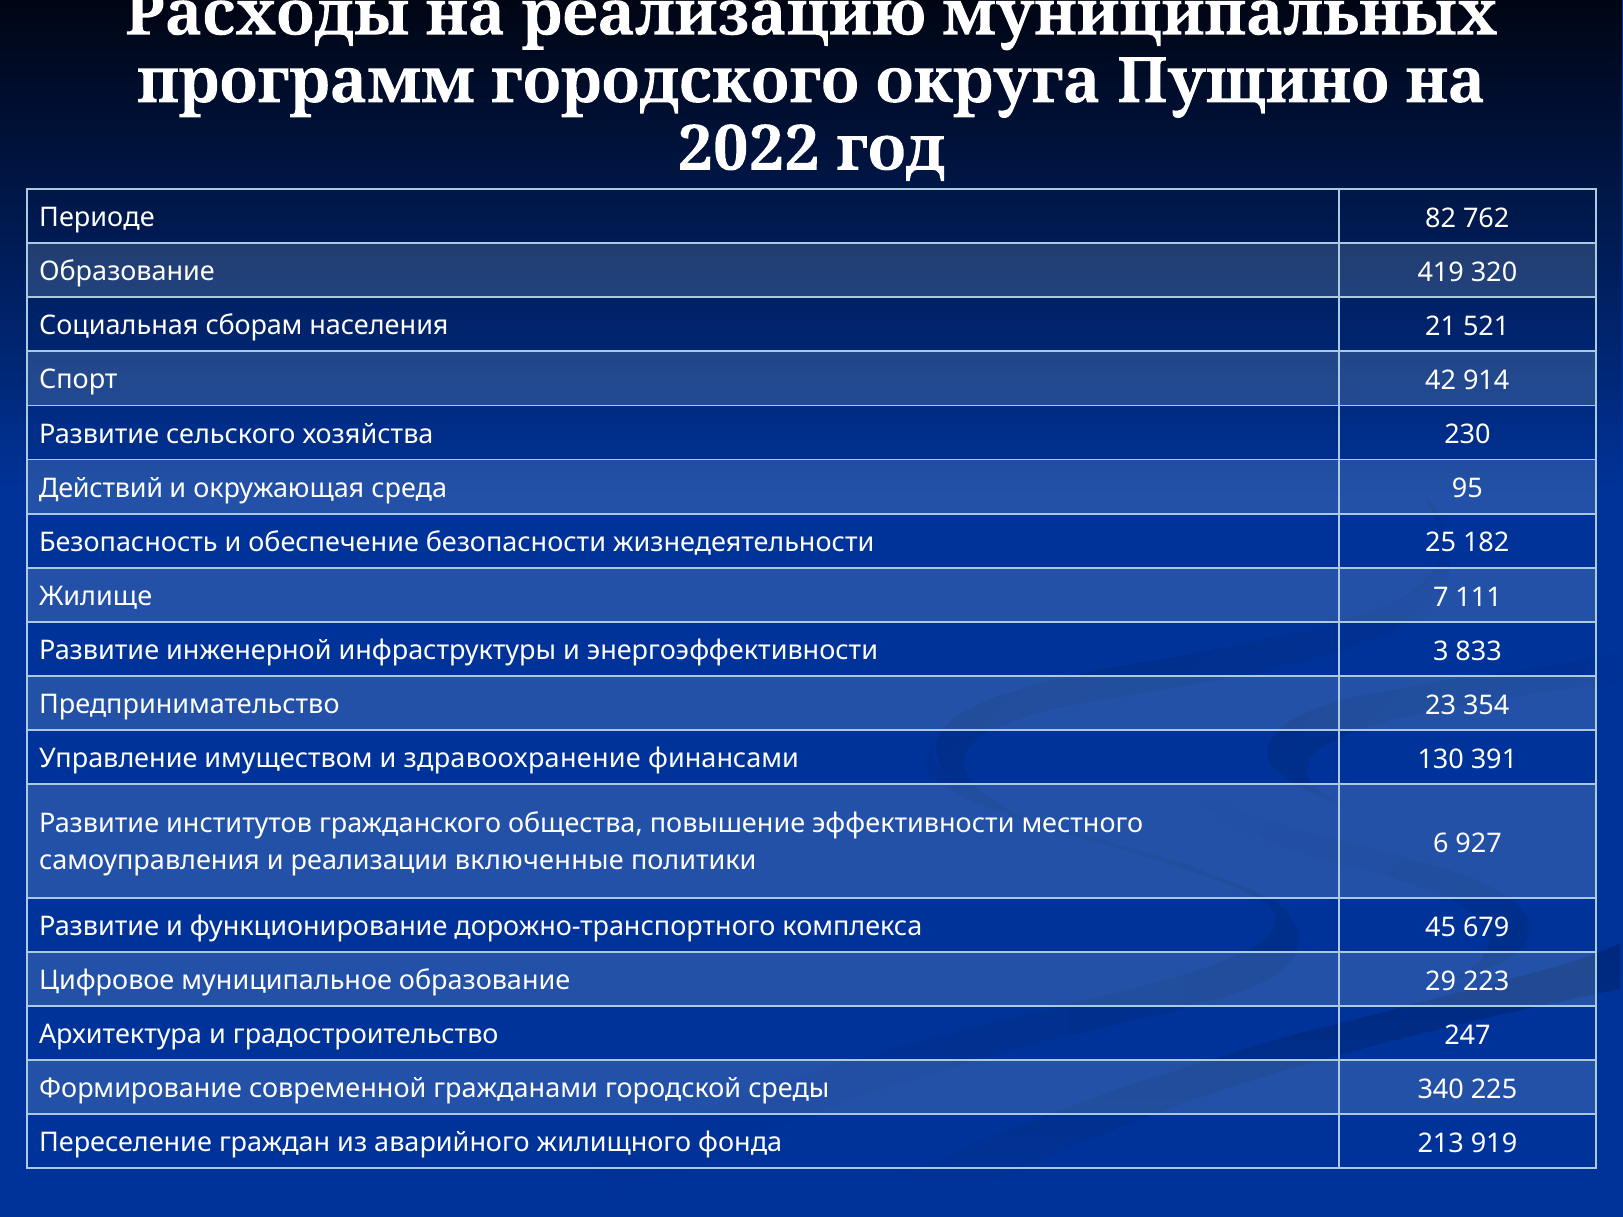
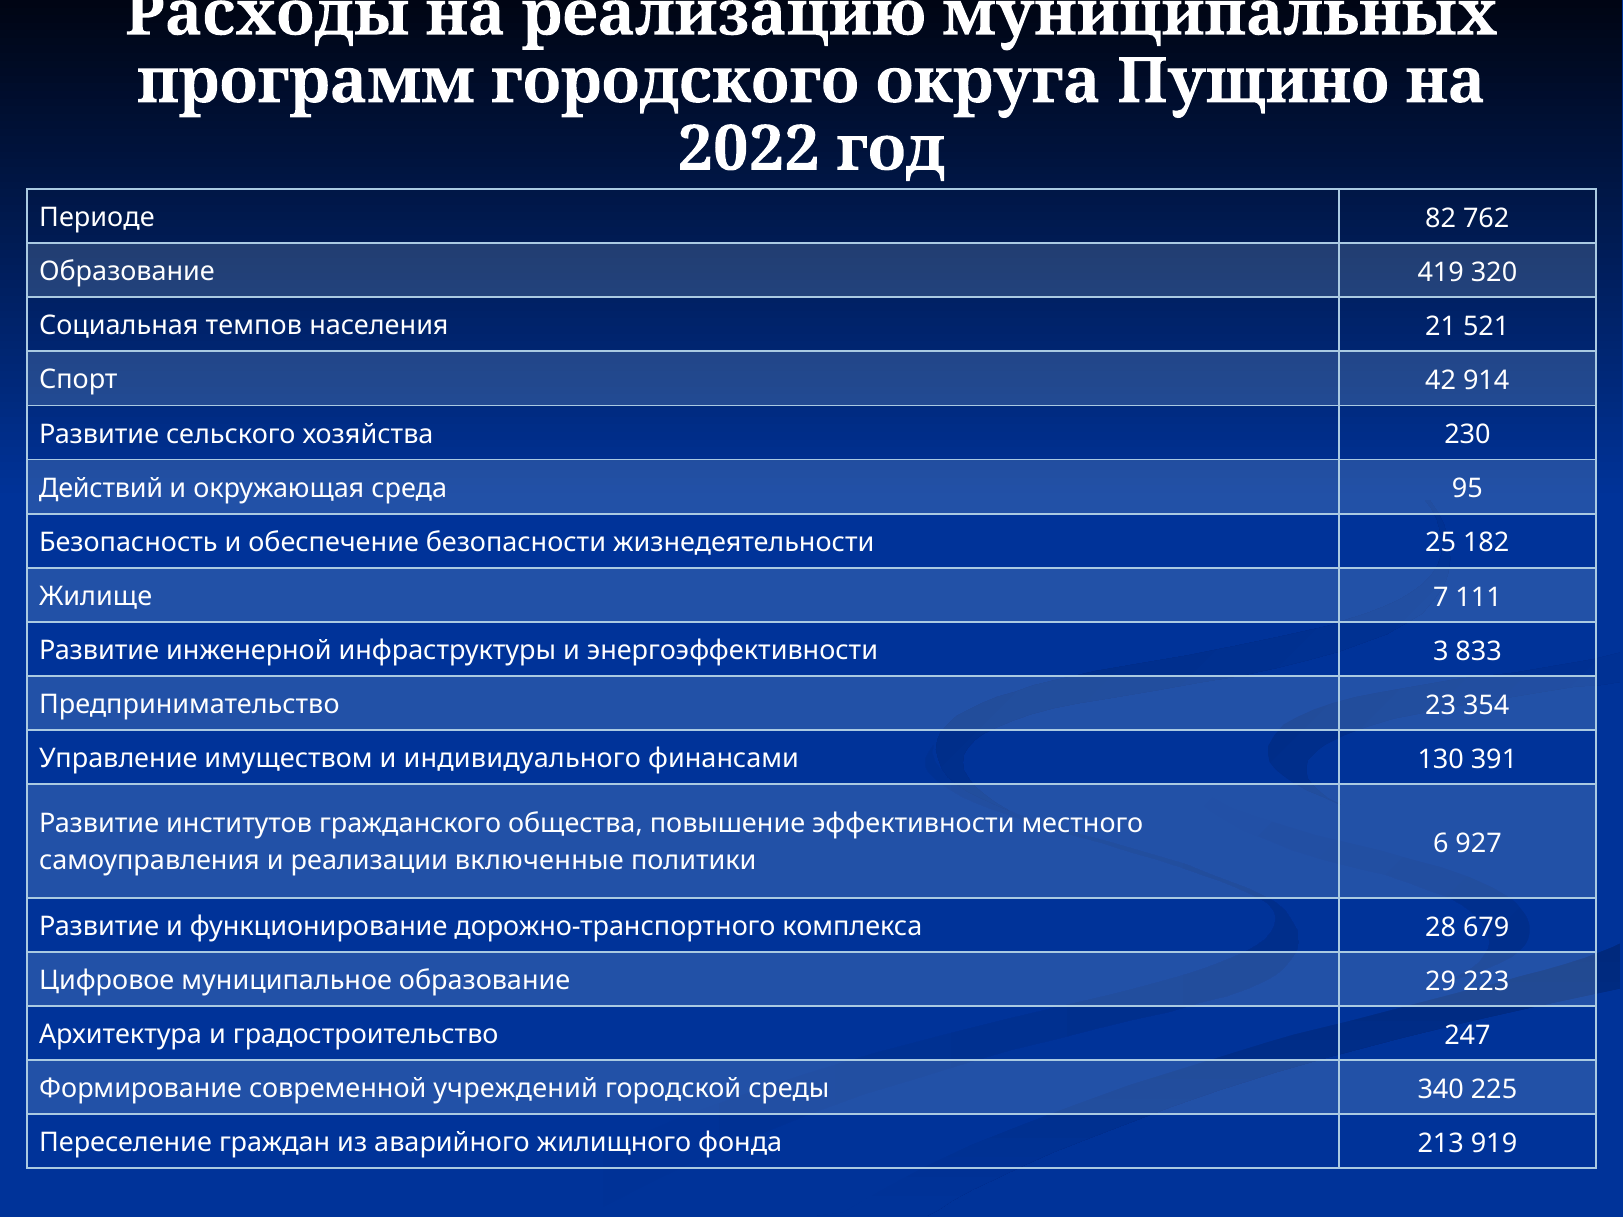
сборам: сборам -> темпов (254, 326)
здравоохранение: здравоохранение -> индивидуального (522, 759)
45: 45 -> 28 (1441, 927)
гражданами: гражданами -> учреждений (516, 1089)
